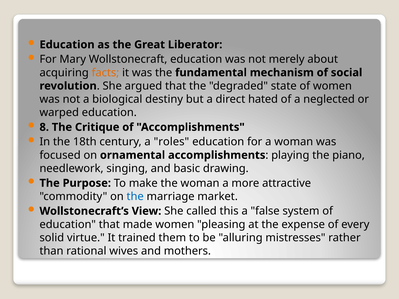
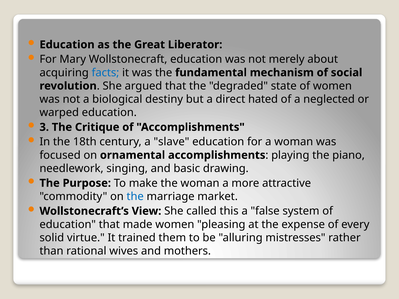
facts colour: orange -> blue (105, 73)
8: 8 -> 3 (44, 127)
roles: roles -> slave (171, 142)
